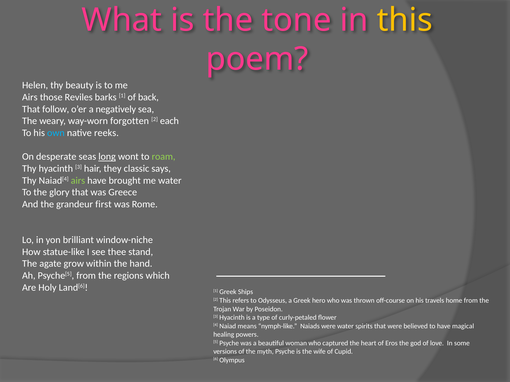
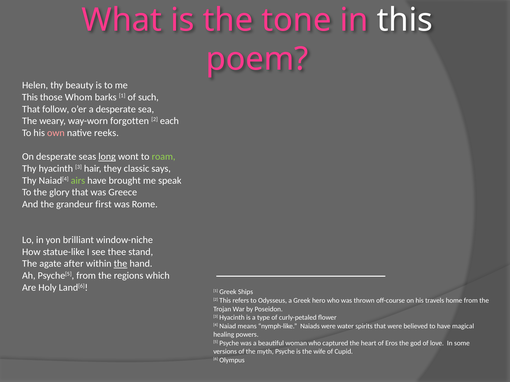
this colour: yellow -> white (405, 20)
Airs: Airs -> This (30, 97)
Reviles: Reviles -> Whom (79, 97)
back: back -> such (148, 97)
a negatively: negatively -> desperate (116, 109)
own colour: light blue -> pink (56, 133)
me water: water -> speak (170, 181)
grow: grow -> after (74, 264)
the underline: none -> present (120, 264)
